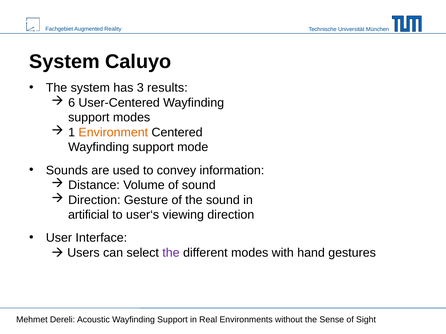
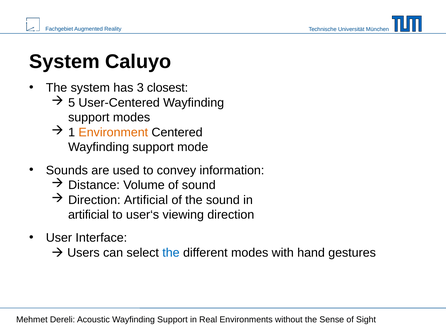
results: results -> closest (168, 88)
6: 6 -> 5 (72, 103)
Direction Gesture: Gesture -> Artificial (146, 200)
the colour: purple -> blue (171, 253)
